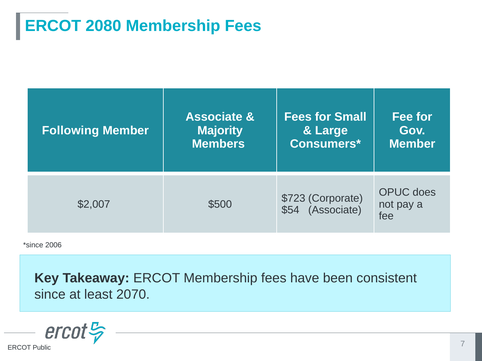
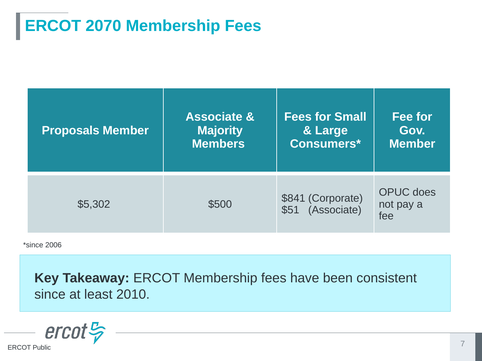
2080: 2080 -> 2070 (103, 26)
Following: Following -> Proposals (71, 131)
$723: $723 -> $841 (293, 198)
$2,007: $2,007 -> $5,302 (94, 204)
$54: $54 -> $51 (290, 210)
2070: 2070 -> 2010 (133, 295)
